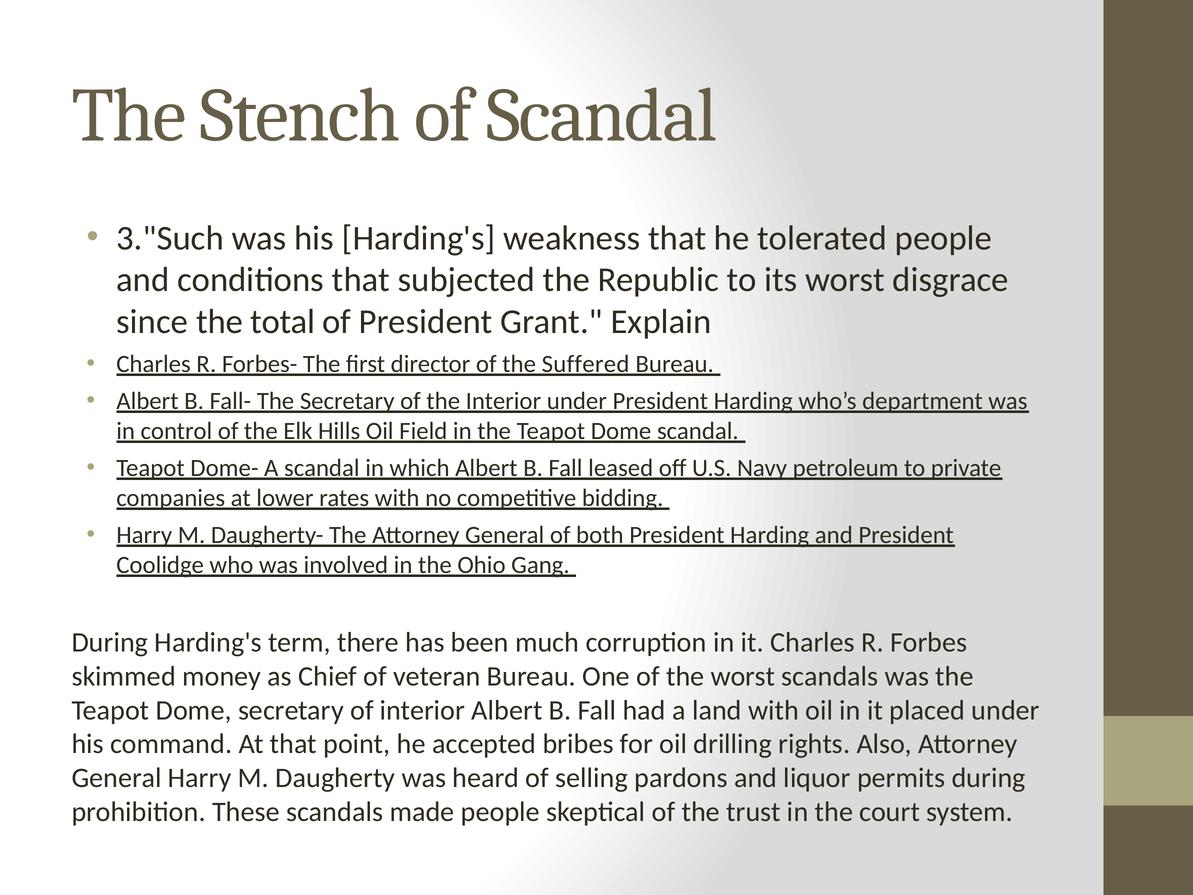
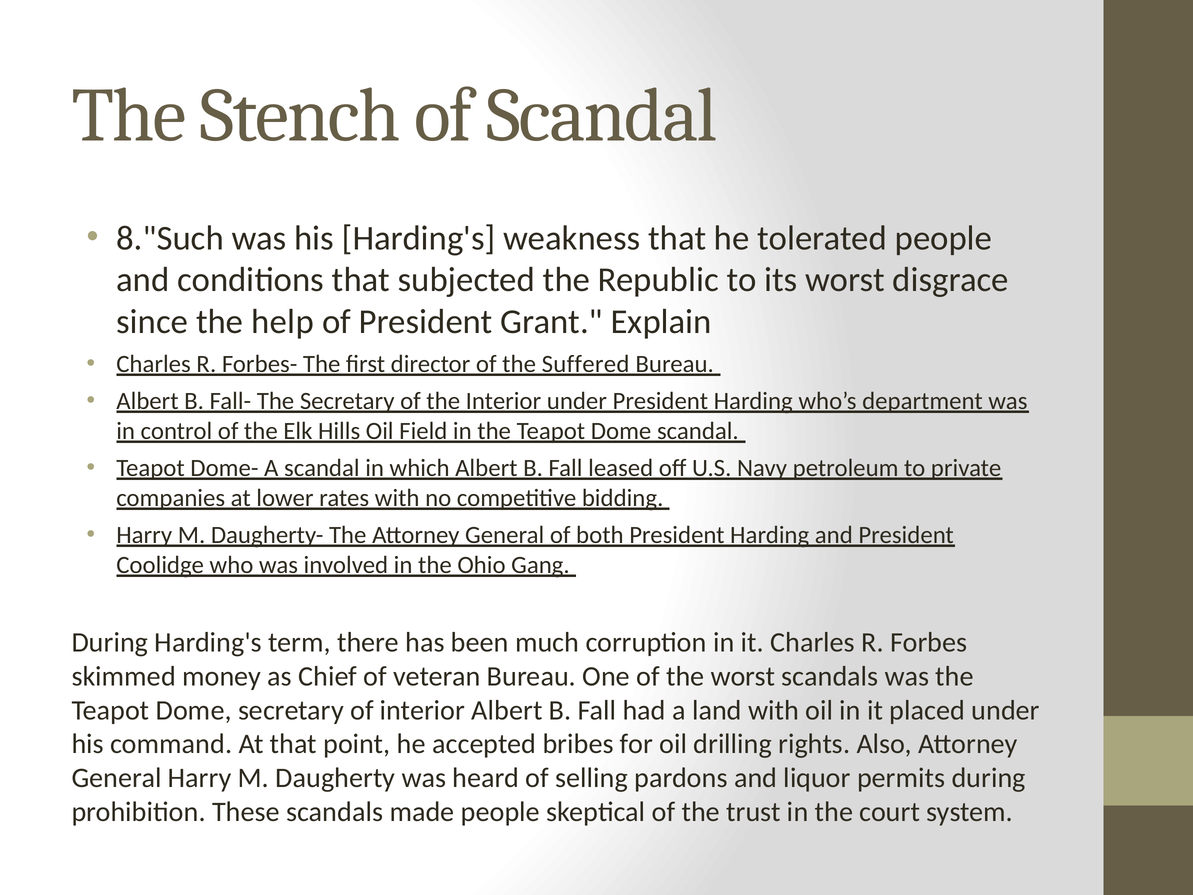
3."Such: 3."Such -> 8."Such (170, 238)
total: total -> help (282, 322)
